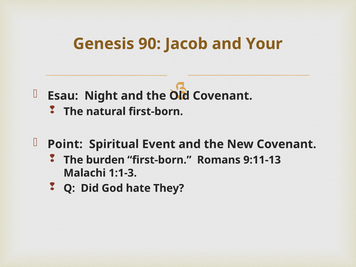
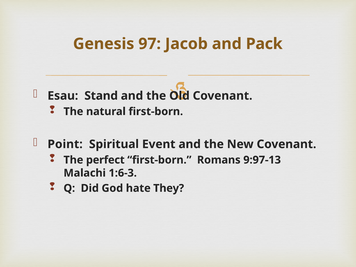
90: 90 -> 97 (150, 44)
Your: Your -> Pack (264, 44)
Night: Night -> Stand (101, 96)
burden: burden -> perfect (105, 160)
9:11-13: 9:11-13 -> 9:97-13 (262, 160)
1:1-3: 1:1-3 -> 1:6-3 (123, 173)
